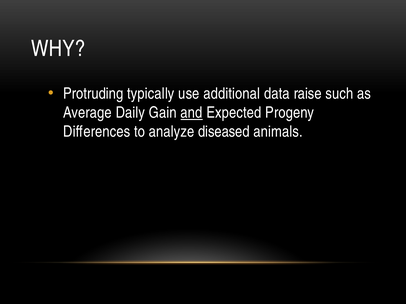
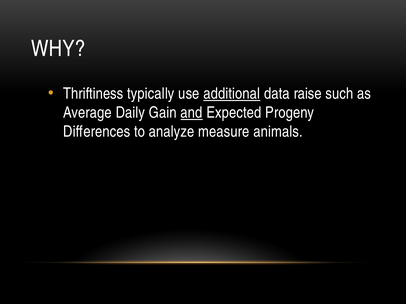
Protruding: Protruding -> Thriftiness (93, 94)
additional underline: none -> present (232, 94)
diseased: diseased -> measure (224, 132)
